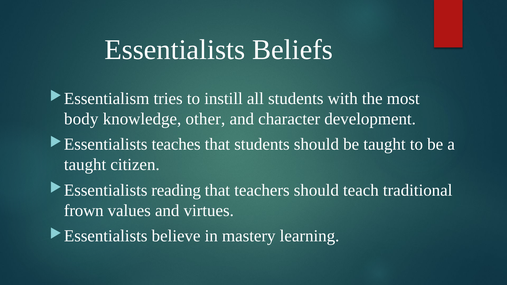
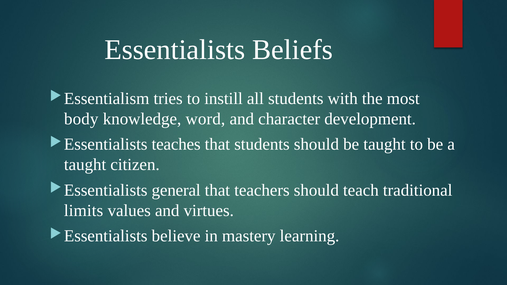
other: other -> word (205, 119)
reading: reading -> general (176, 190)
frown: frown -> limits (84, 211)
